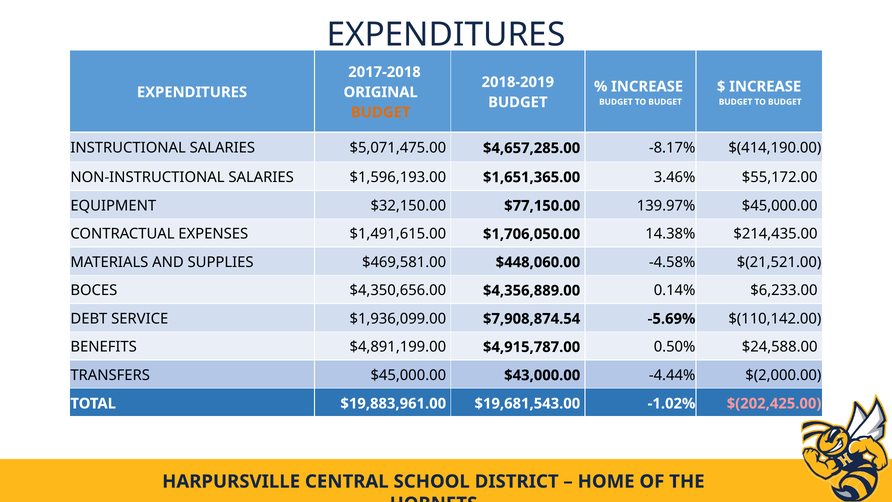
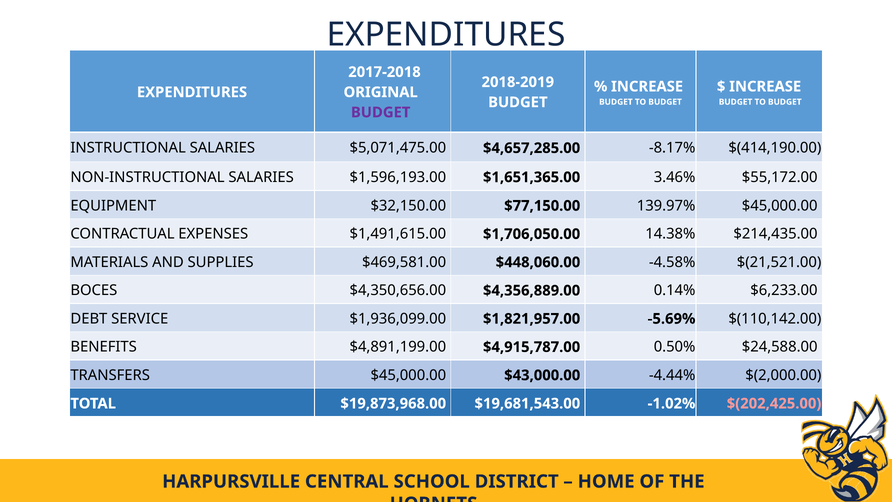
BUDGET colour: orange -> purple (381, 112)
$7,908,874.54: $7,908,874.54 -> $1,821,957.00 (532, 319)
$19,883,961.00: $19,883,961.00 -> $19,873,968.00 (393, 403)
